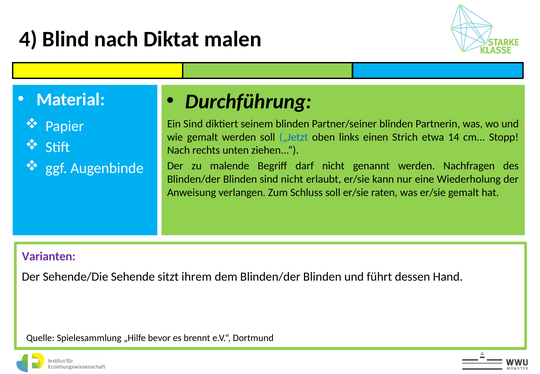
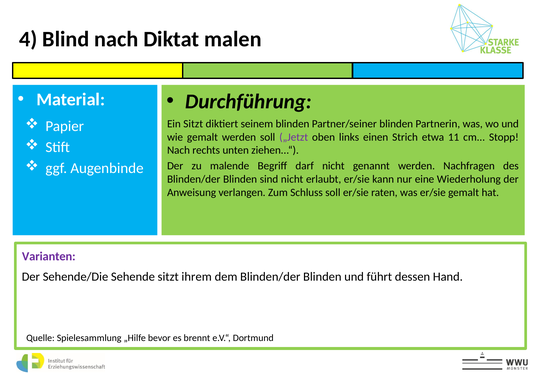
Ein Sind: Sind -> Sitzt (193, 124)
„Jetzt colour: blue -> purple (294, 137)
14: 14 -> 11 (454, 137)
